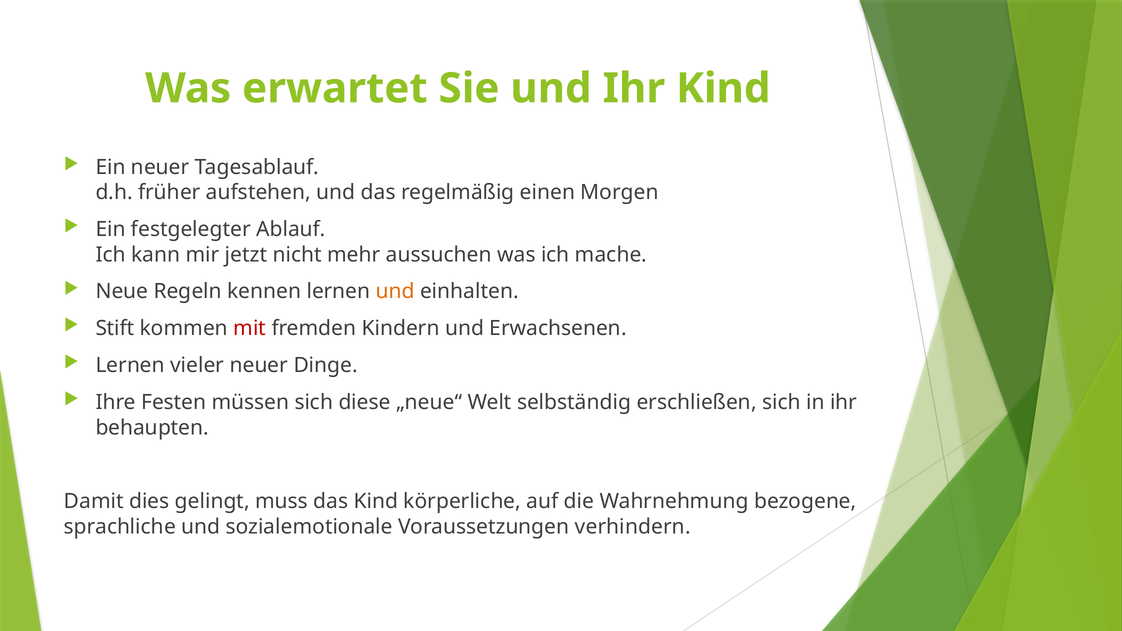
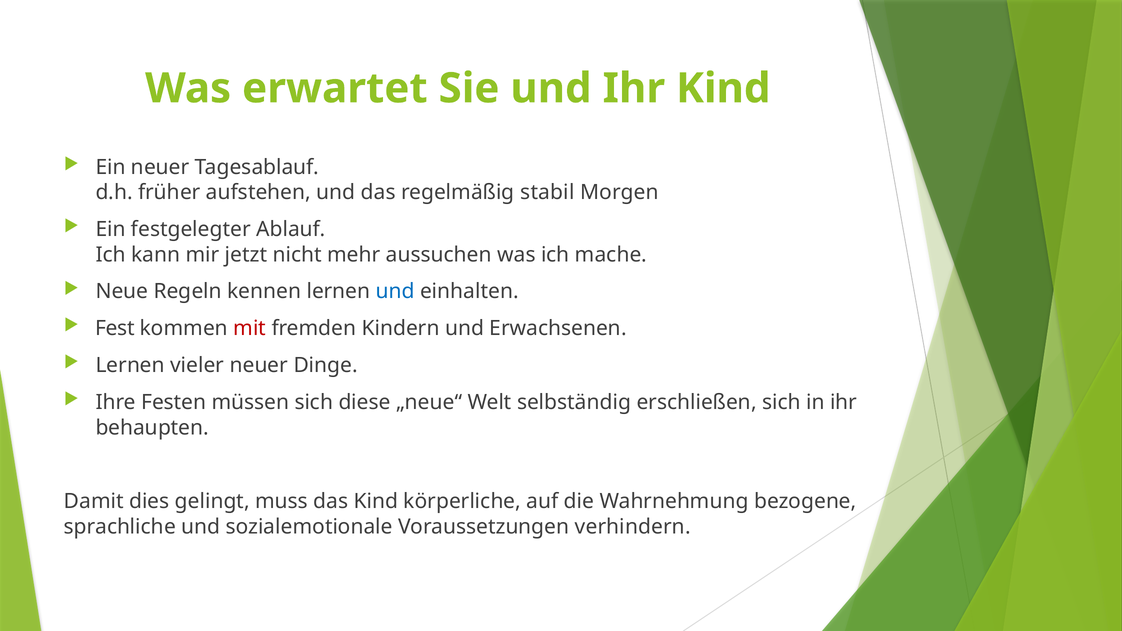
einen: einen -> stabil (547, 192)
und colour: orange -> blue (395, 292)
Stift: Stift -> Fest (115, 329)
